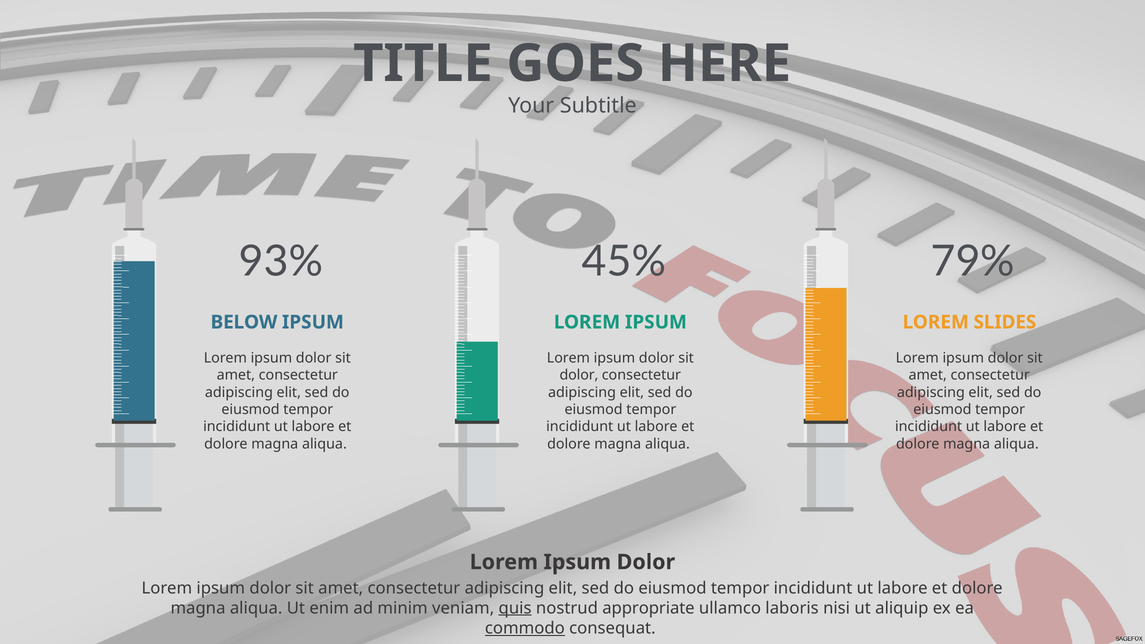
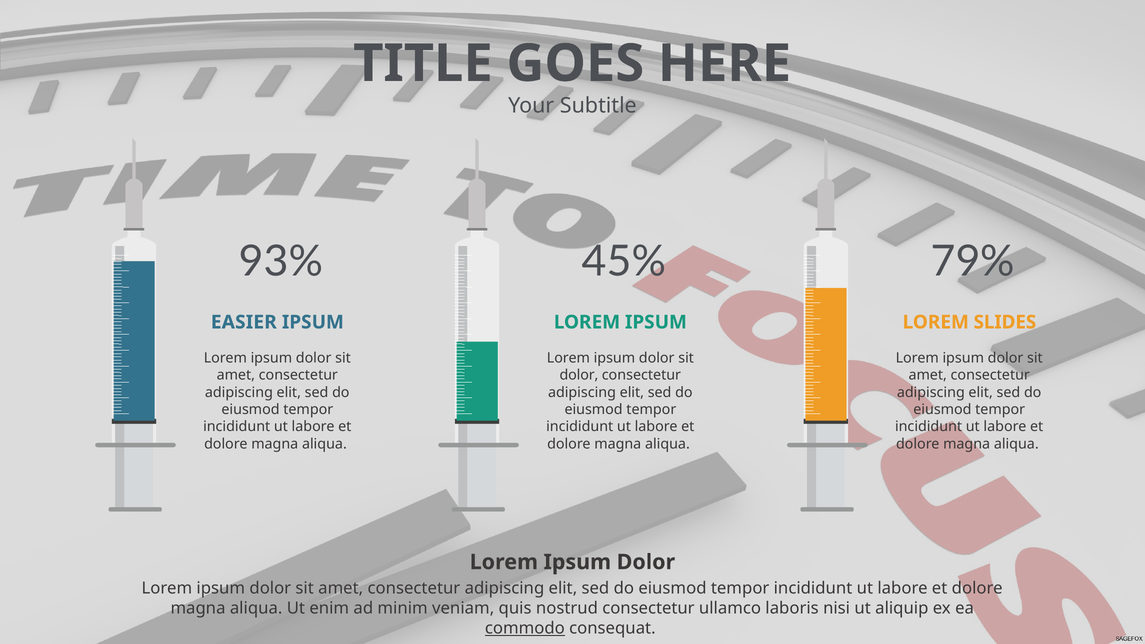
BELOW: BELOW -> EASIER (244, 322)
quis underline: present -> none (515, 608)
nostrud appropriate: appropriate -> consectetur (648, 608)
